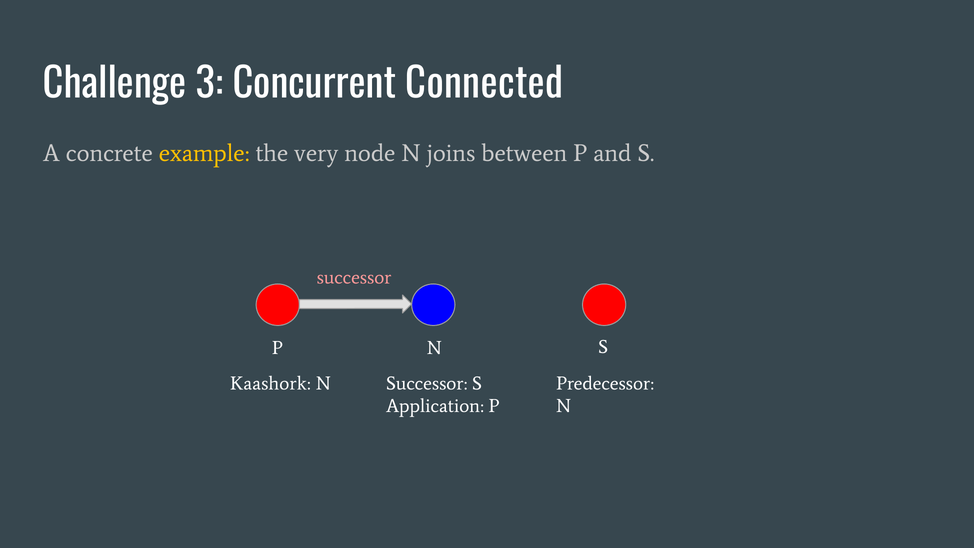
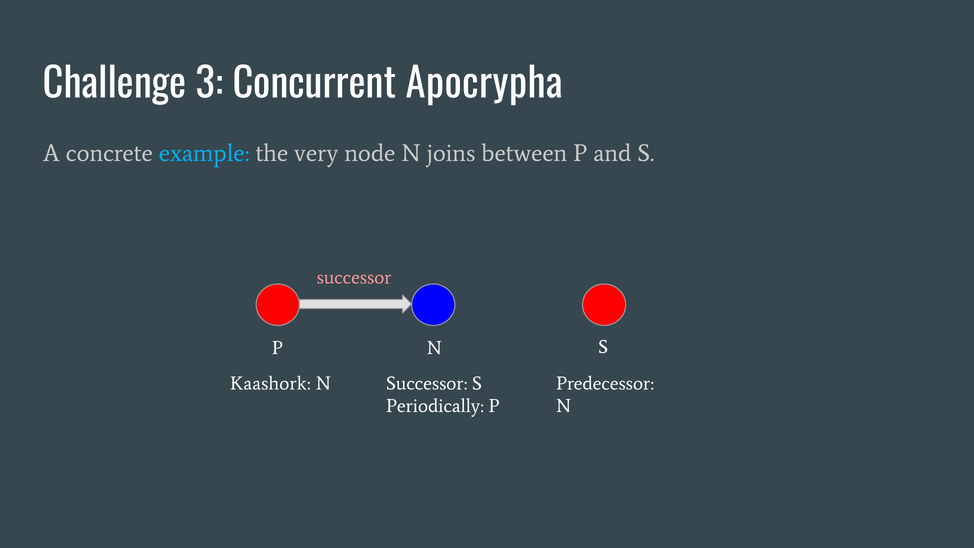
Connected: Connected -> Apocrypha (484, 84)
example colour: yellow -> light blue (204, 153)
Application: Application -> Periodically (435, 406)
